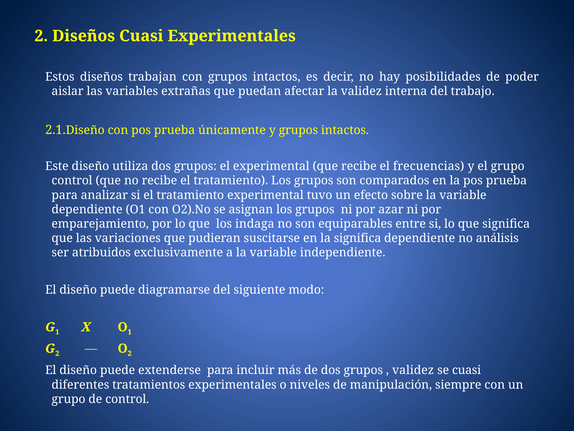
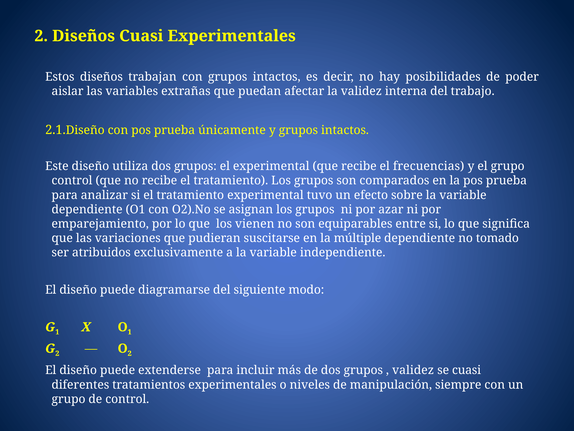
indaga: indaga -> vienen (255, 224)
la significa: significa -> múltiple (357, 238)
análisis: análisis -> tomado (497, 238)
